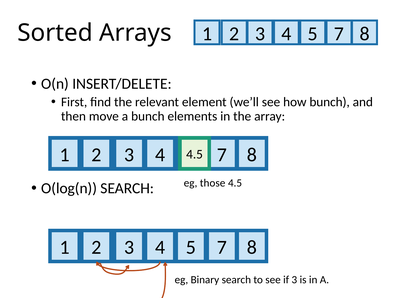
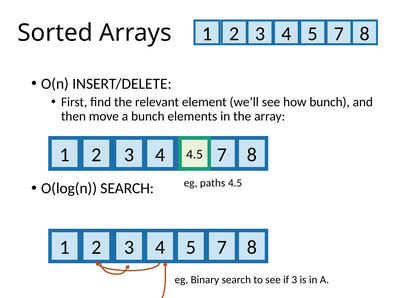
those: those -> paths (213, 183)
